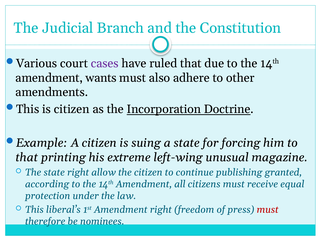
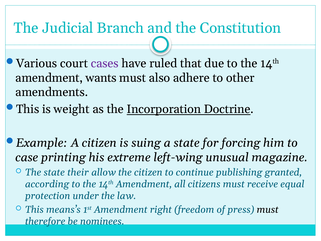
is citizen: citizen -> weight (72, 109)
that: that -> case (27, 157)
state right: right -> their (78, 172)
liberal’s: liberal’s -> means’s (63, 209)
must colour: red -> black (268, 209)
